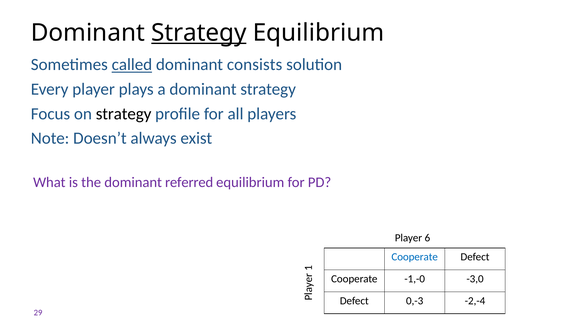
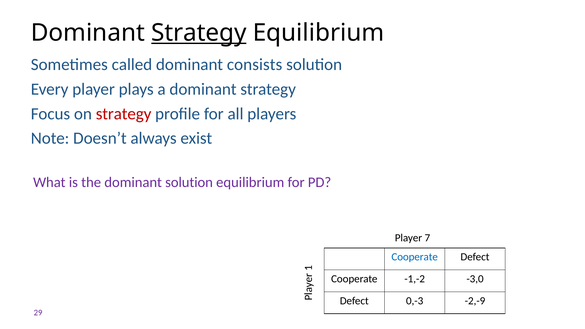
called underline: present -> none (132, 65)
strategy colour: black -> red (124, 114)
dominant referred: referred -> solution (189, 182)
6: 6 -> 7 (427, 238)
-1,-0: -1,-0 -> -1,-2 (415, 279)
-2,-4: -2,-4 -> -2,-9 (475, 301)
